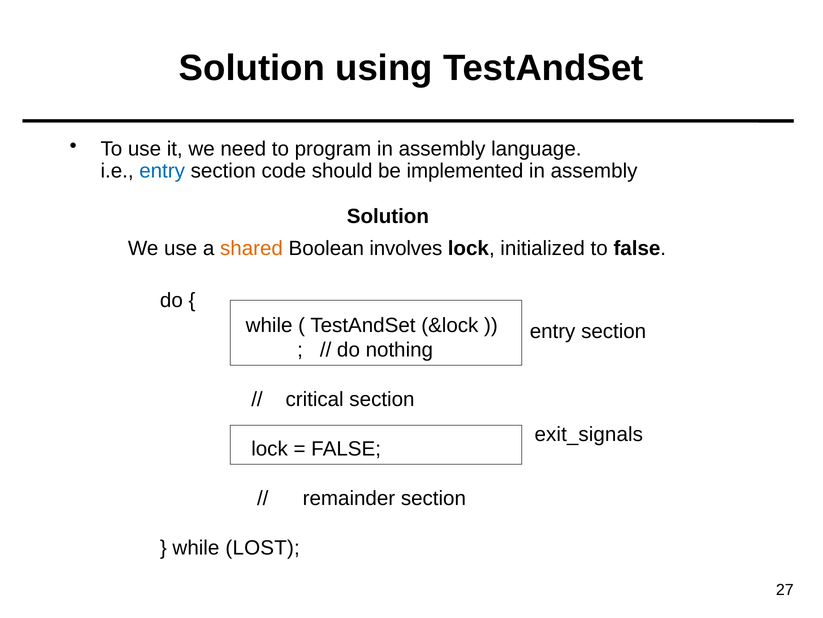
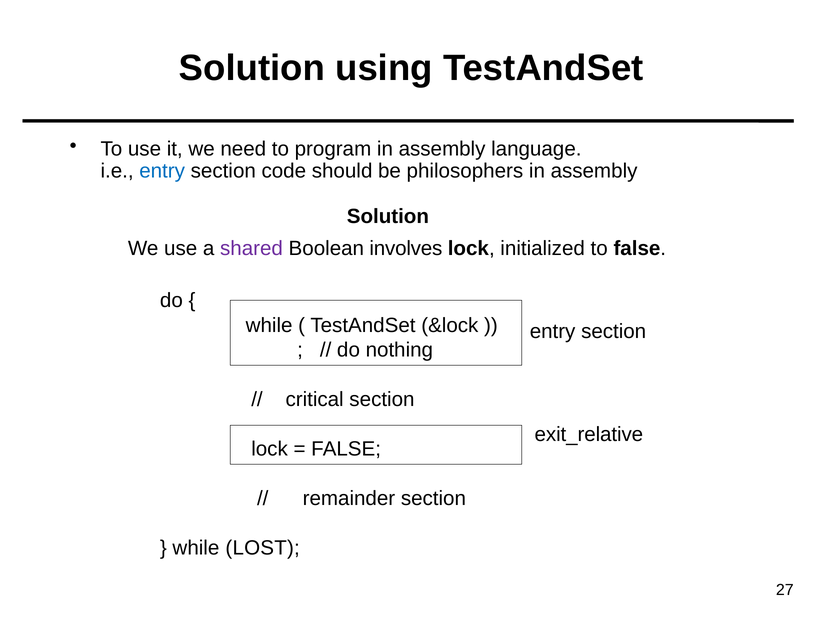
implemented: implemented -> philosophers (465, 171)
shared colour: orange -> purple (252, 248)
exit_signals: exit_signals -> exit_relative (589, 434)
